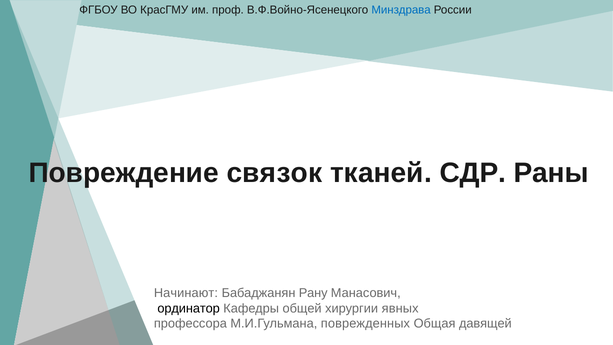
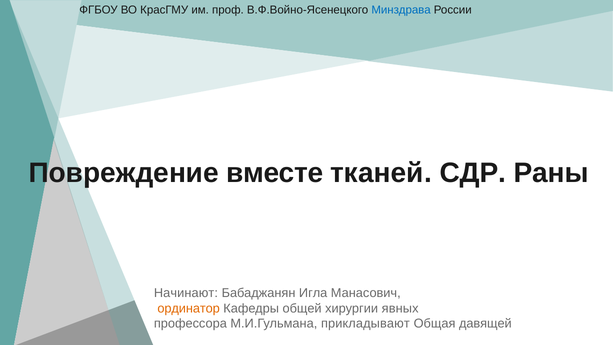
связок: связок -> вместе (275, 173)
Рану: Рану -> Игла (313, 293)
ординатор colour: black -> orange (189, 308)
поврежденных: поврежденных -> прикладывают (365, 324)
